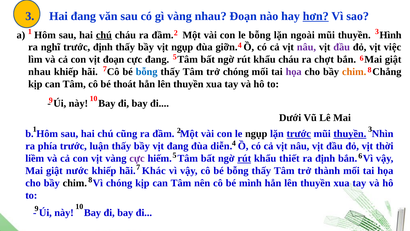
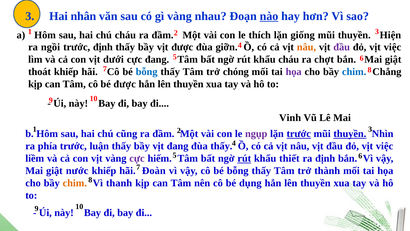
Hai đang: đang -> nhân (83, 16)
nào underline: none -> present (269, 16)
hơn underline: present -> none (316, 16)
chú underline: present -> none (104, 35)
le bỗng: bỗng -> thích (260, 35)
ngoài: ngoài -> giống (303, 35)
Hình: Hình -> Hiện (390, 35)
nghĩ: nghĩ -> ngồi (51, 47)
vịt ngụp: ngụp -> được (182, 47)
nâu colour: purple -> orange (306, 47)
vịt đoạn: đoạn -> dưới (113, 59)
nhau: nhau -> thoát (40, 72)
chim colour: orange -> blue (354, 72)
bé thoát: thoát -> được (125, 84)
Dưới: Dưới -> Vinh (290, 118)
ngụp colour: black -> purple (256, 134)
đùa diễn: diễn -> thấy (221, 146)
thời: thời -> việc (385, 146)
Khác: Khác -> Đoàn (154, 171)
chim colour: black -> orange (75, 183)
Vì chóng: chóng -> thanh (119, 183)
mình: mình -> dụng (250, 183)
